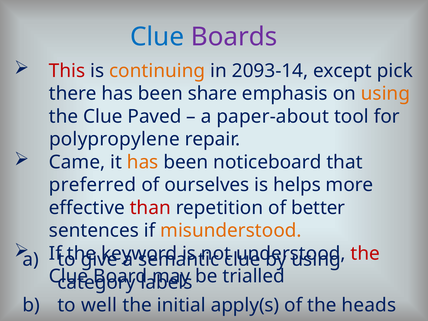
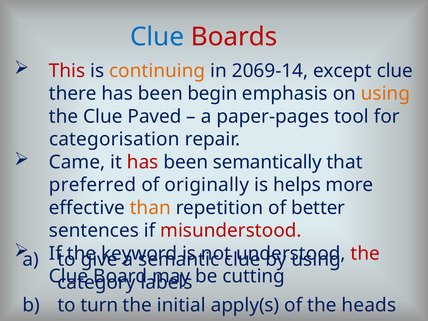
Boards colour: purple -> red (234, 37)
2093-14: 2093-14 -> 2069-14 (270, 71)
except pick: pick -> clue (395, 71)
share: share -> begin (212, 94)
paper-about: paper-about -> paper-pages (273, 117)
polypropylene: polypropylene -> categorisation (114, 139)
has colour: orange -> red (143, 162)
noticeboard: noticeboard -> semantically (267, 162)
ourselves: ourselves -> originally (207, 185)
than colour: red -> orange (150, 208)
misunderstood colour: orange -> red (231, 231)
trialled: trialled -> cutting (254, 276)
well: well -> turn (99, 305)
